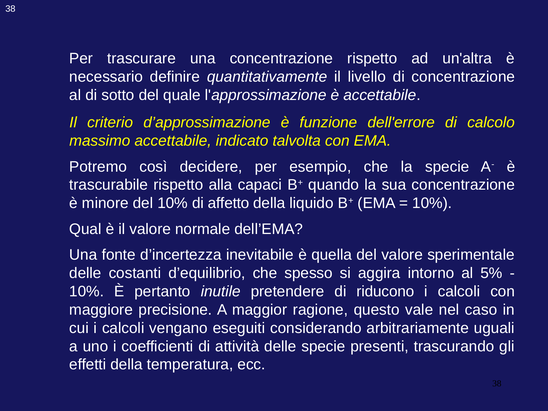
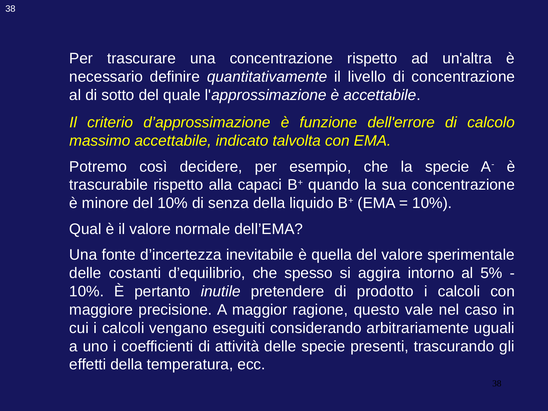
affetto: affetto -> senza (229, 203)
riducono: riducono -> prodotto (385, 292)
